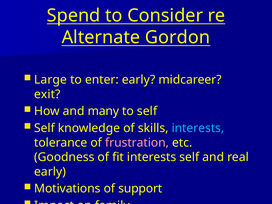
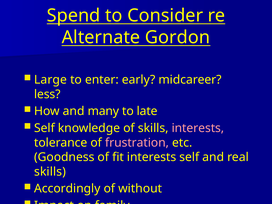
exit: exit -> less (47, 94)
to self: self -> late (147, 111)
interests colour: light blue -> pink (198, 128)
early: early -> skills (50, 172)
Motivations: Motivations -> Accordingly (67, 189)
support: support -> without (140, 189)
